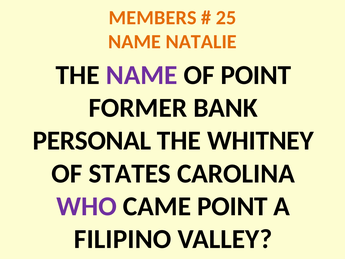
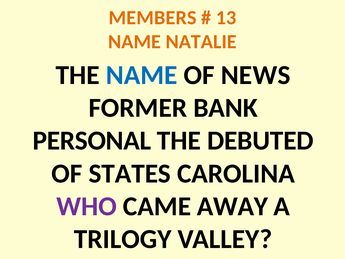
25: 25 -> 13 (226, 18)
NAME colour: purple -> blue (142, 75)
OF POINT: POINT -> NEWS (256, 75)
WHITNEY: WHITNEY -> DEBUTED (260, 141)
CAME POINT: POINT -> AWAY (232, 206)
FILIPINO: FILIPINO -> TRILOGY (123, 239)
